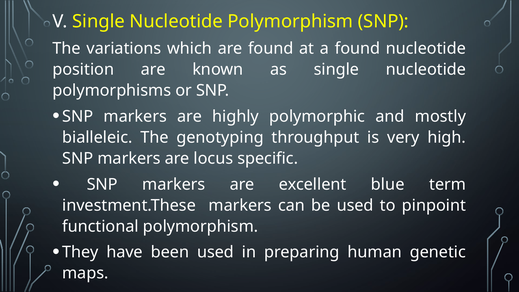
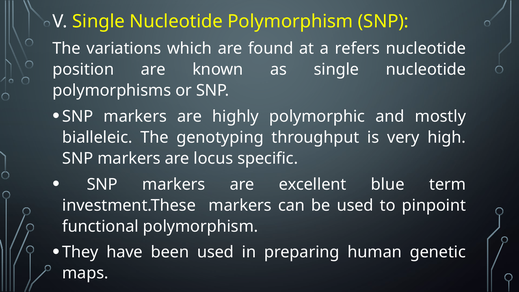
a found: found -> refers (357, 49)
